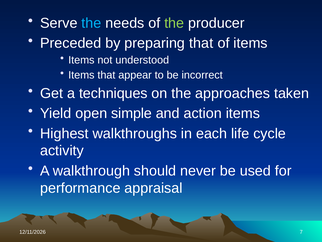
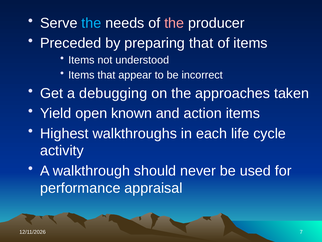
the colour: light green -> pink (174, 23)
techniques: techniques -> debugging (113, 93)
simple: simple -> known (132, 113)
